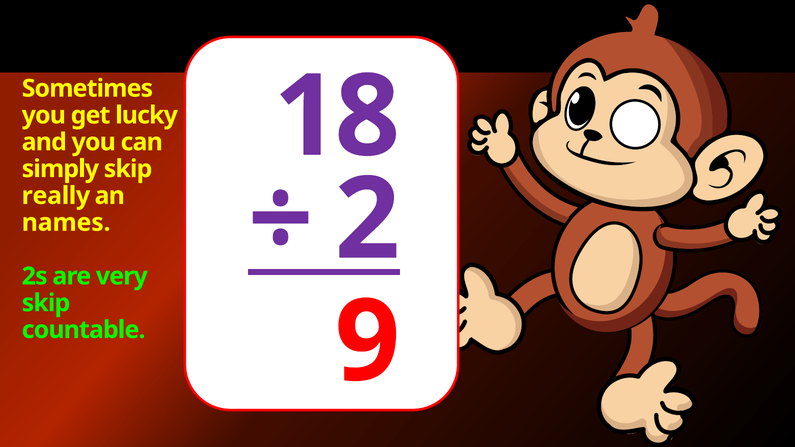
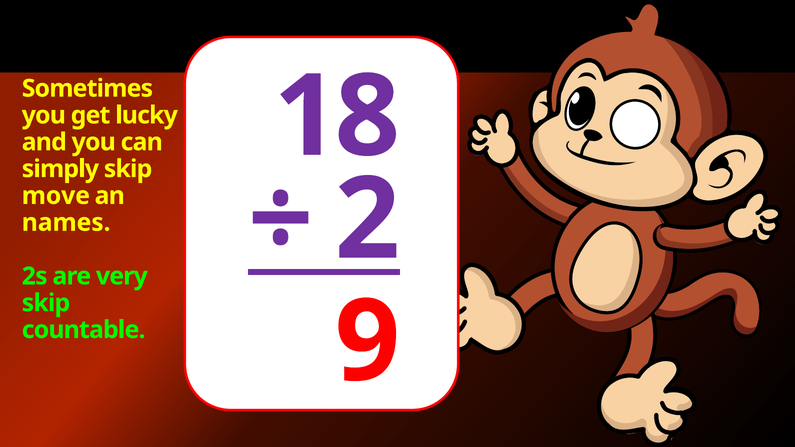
really: really -> move (56, 196)
